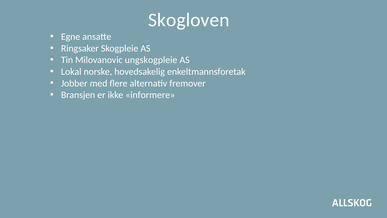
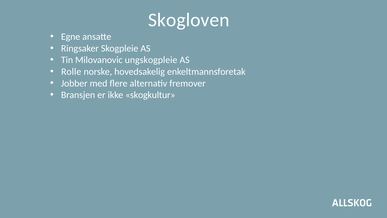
Lokal: Lokal -> Rolle (71, 72)
informere: informere -> skogkultur (150, 95)
